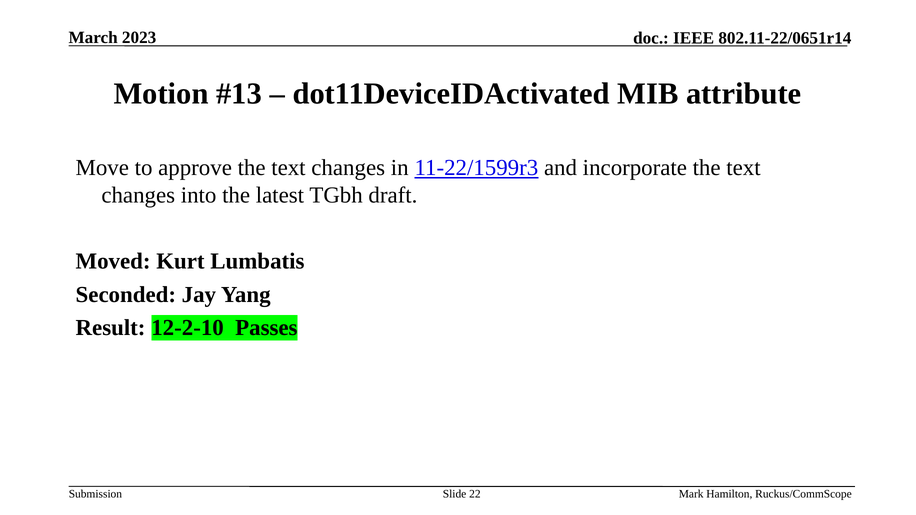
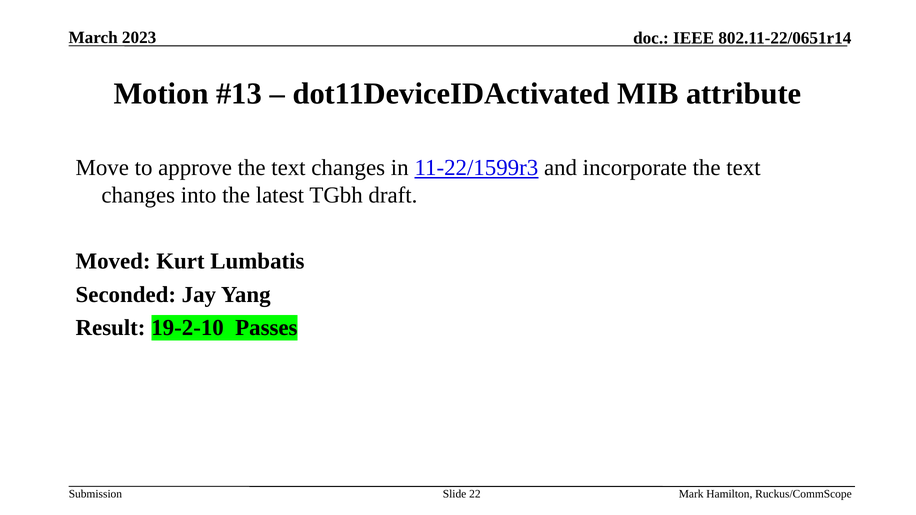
12-2-10: 12-2-10 -> 19-2-10 (188, 328)
